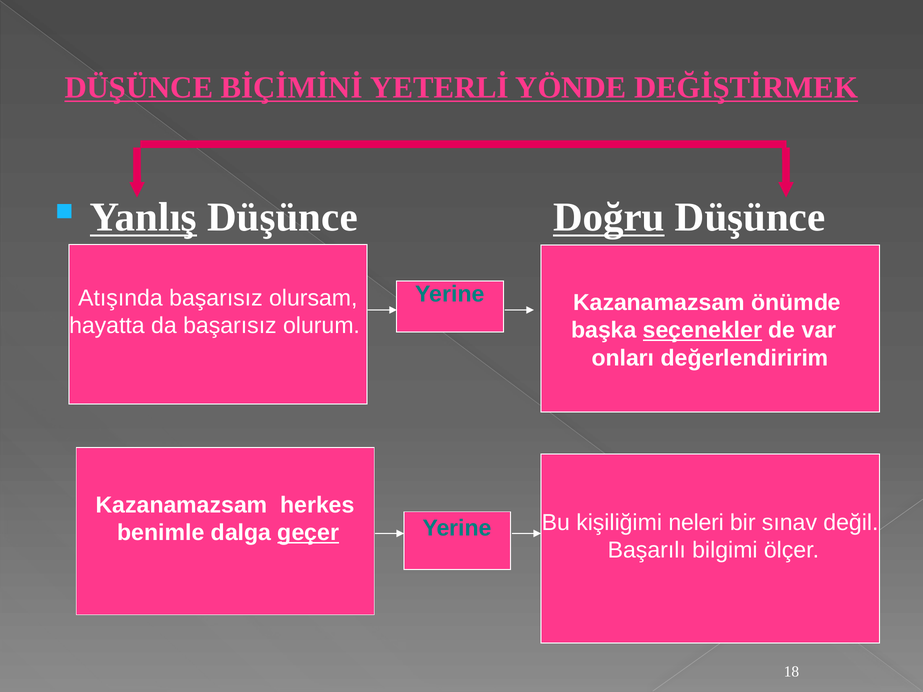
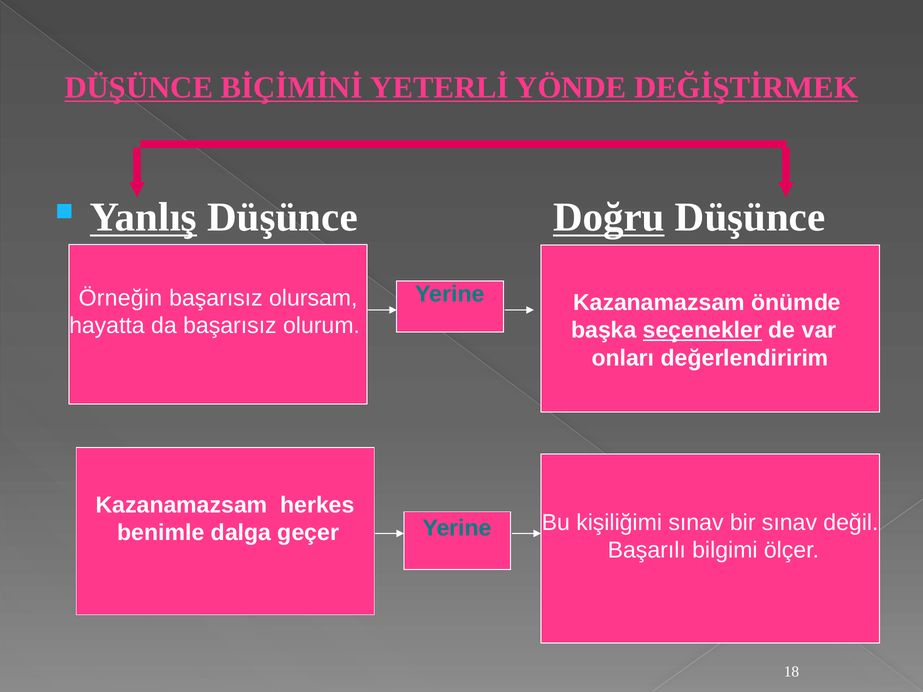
Atışında: Atışında -> Örneğin (120, 298)
geçer underline: present -> none (308, 533)
kişiliğimi neleri: neleri -> sınav (696, 523)
